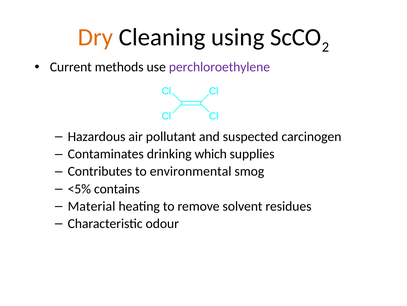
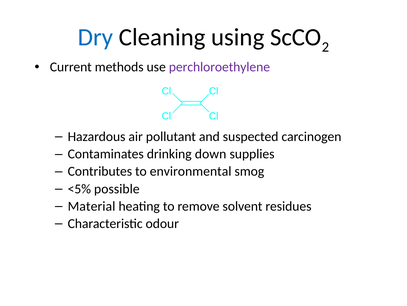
Dry colour: orange -> blue (96, 37)
which: which -> down (211, 154)
contains: contains -> possible (117, 188)
